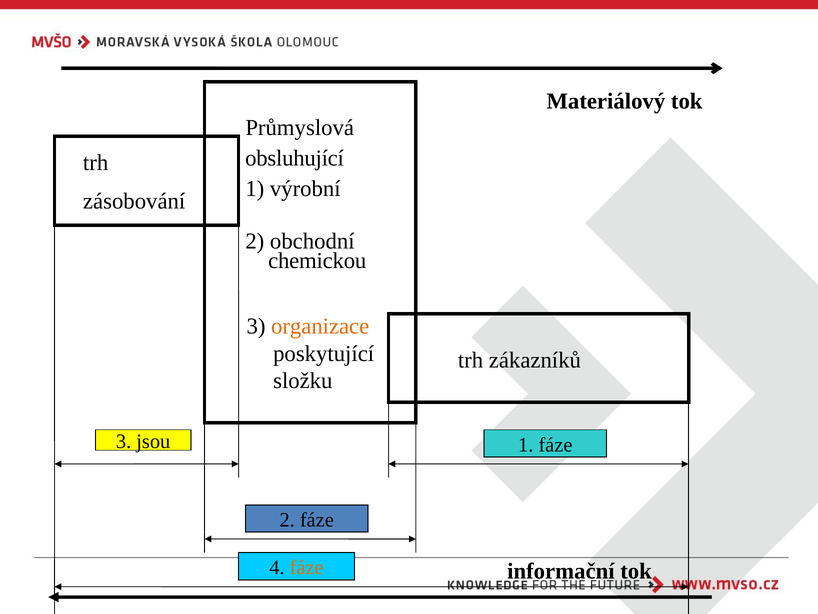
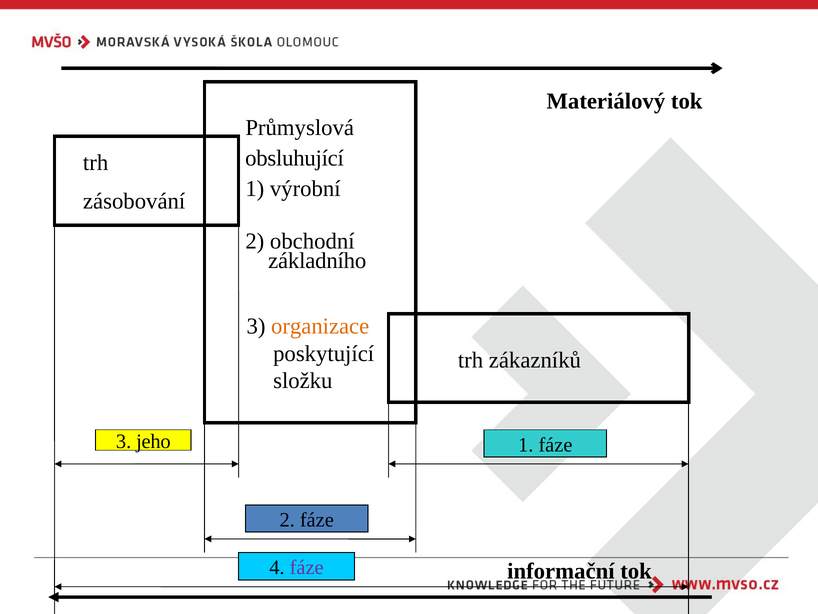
chemickou: chemickou -> základního (317, 260)
jsou: jsou -> jeho (153, 441)
fáze colour: orange -> purple (307, 567)
